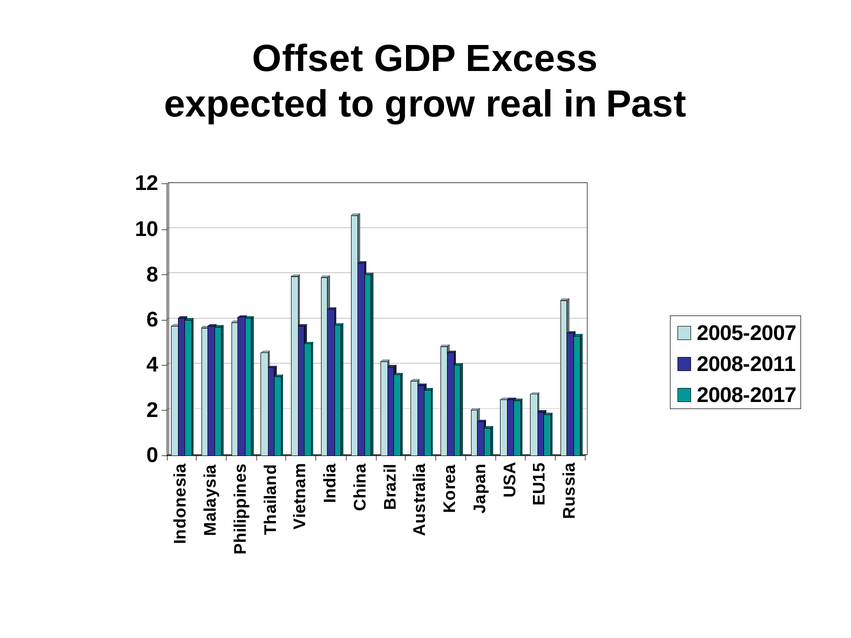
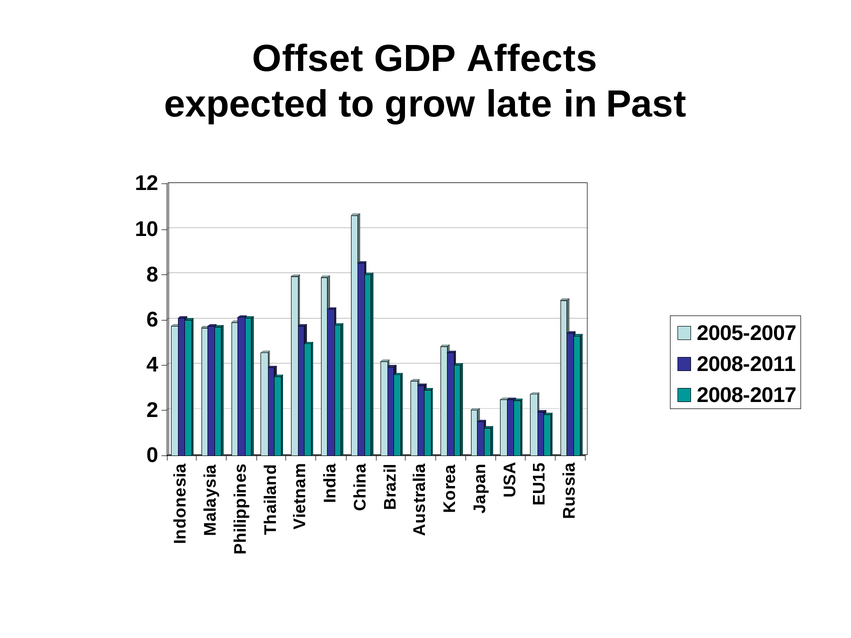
Excess: Excess -> Affects (532, 59)
real: real -> late (519, 104)
